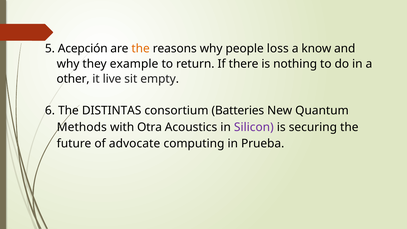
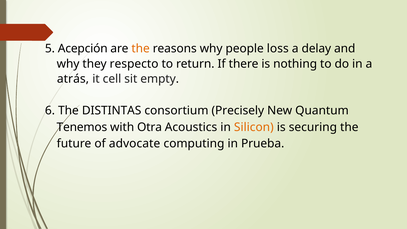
know: know -> delay (316, 49)
example: example -> respecto (134, 64)
other: other -> atrás (73, 79)
live: live -> cell (112, 79)
Batteries: Batteries -> Precisely (238, 111)
Methods: Methods -> Tenemos (82, 127)
Silicon colour: purple -> orange (254, 127)
